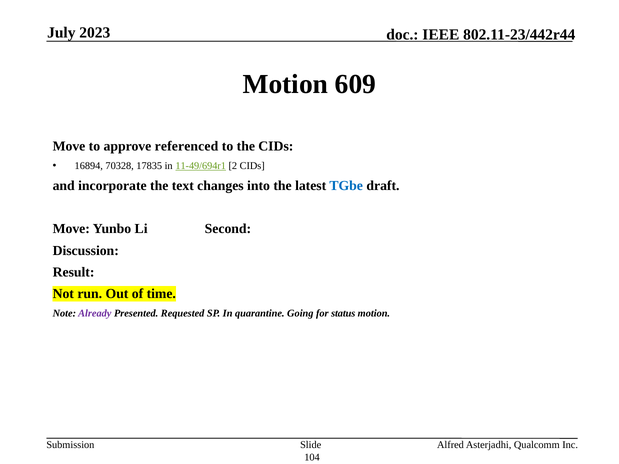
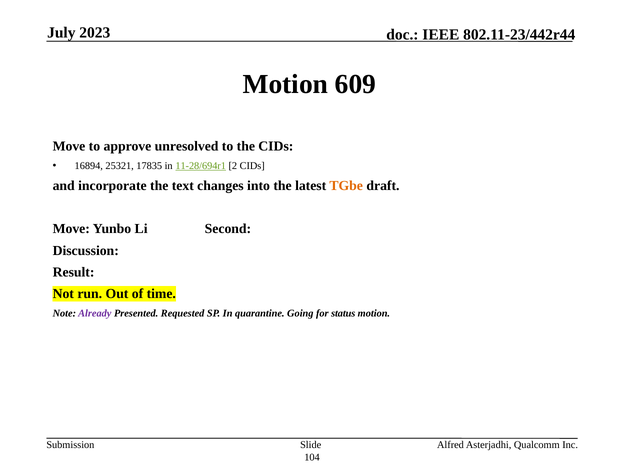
referenced: referenced -> unresolved (187, 146)
70328: 70328 -> 25321 (120, 166)
11-49/694r1: 11-49/694r1 -> 11-28/694r1 (201, 166)
TGbe colour: blue -> orange (346, 186)
